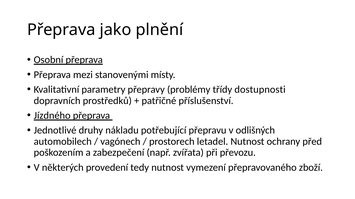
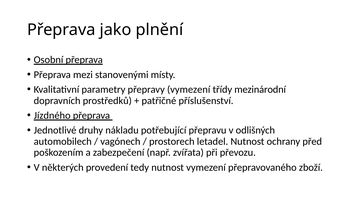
přepravy problémy: problémy -> vymezení (189, 90)
dostupnosti: dostupnosti -> mezinárodní (260, 90)
